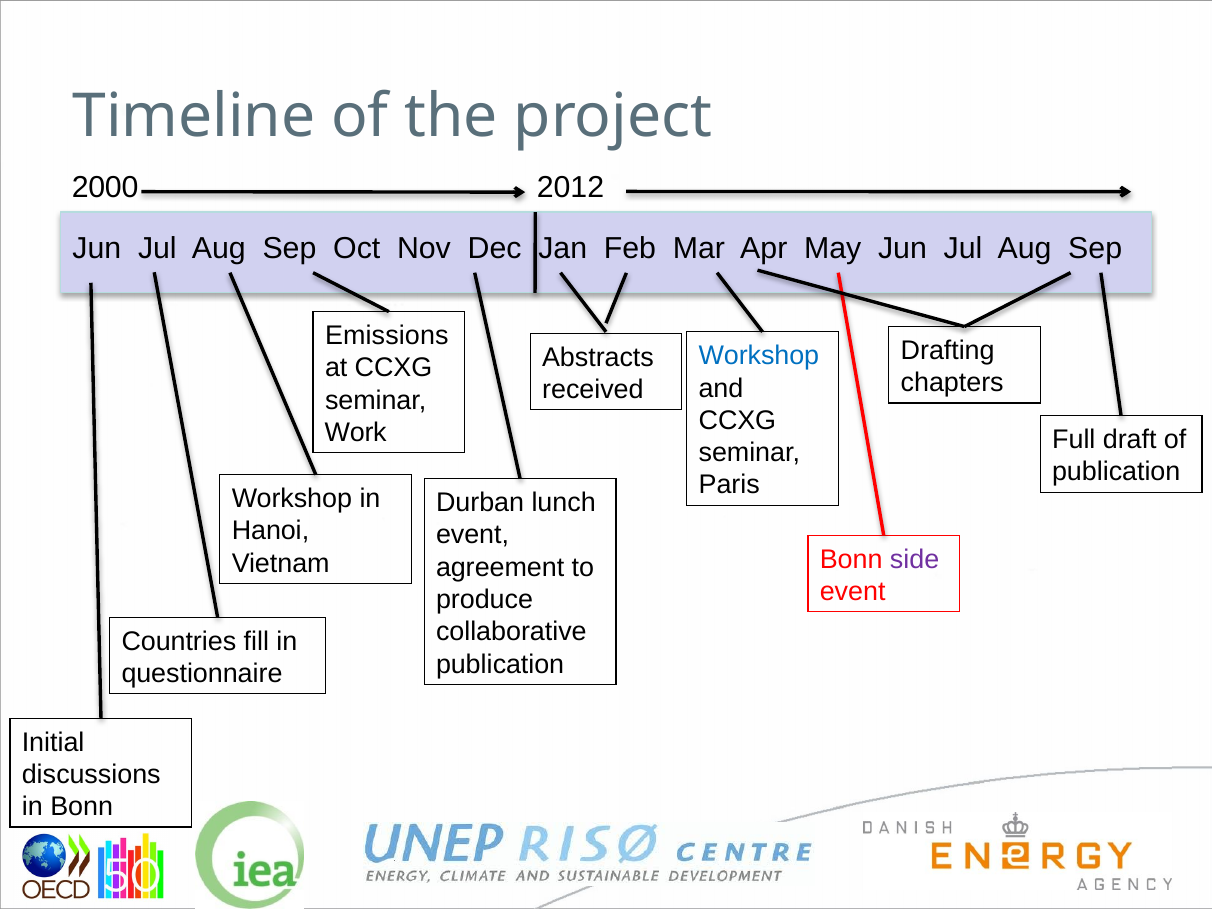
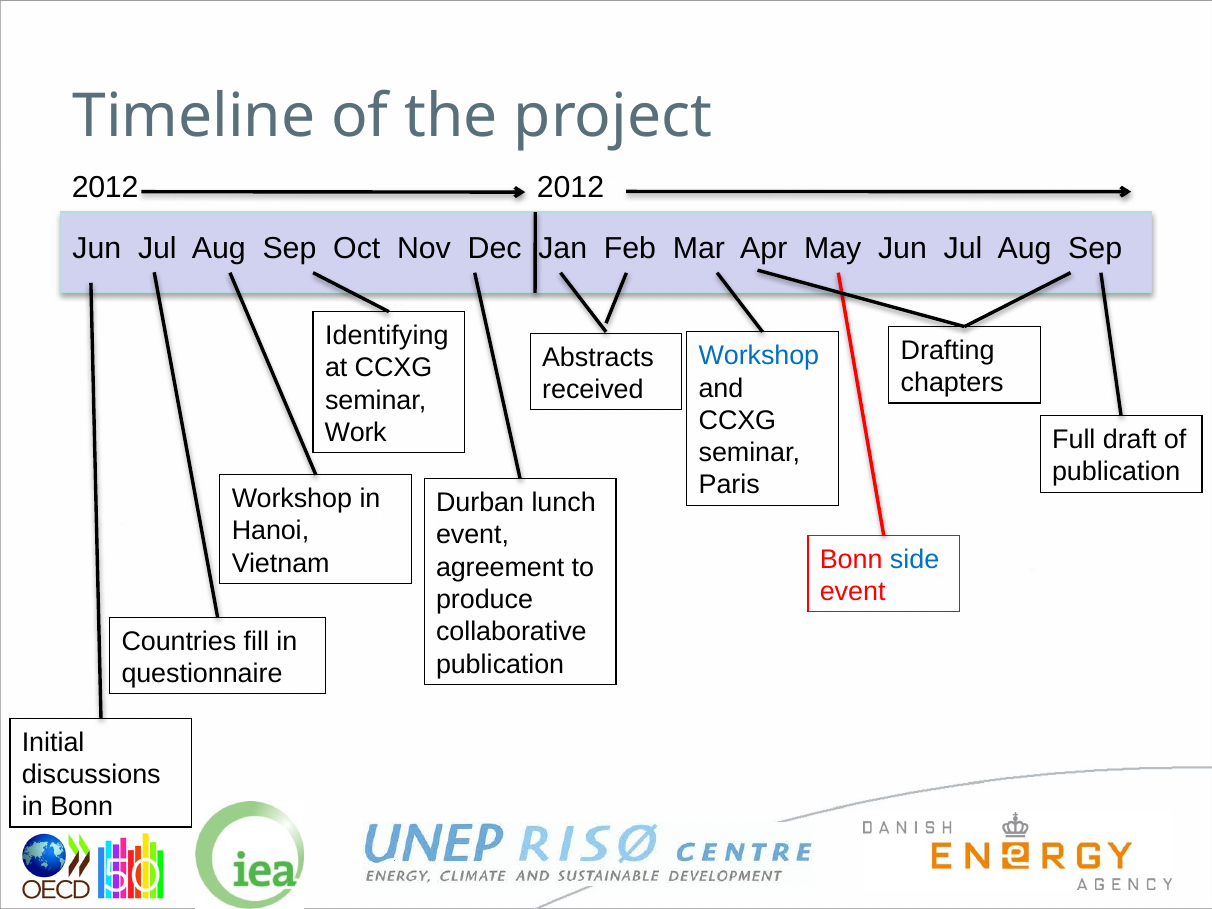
2000: 2000 -> 2012 (105, 188)
Emissions: Emissions -> Identifying (387, 336)
side colour: purple -> blue (915, 559)
